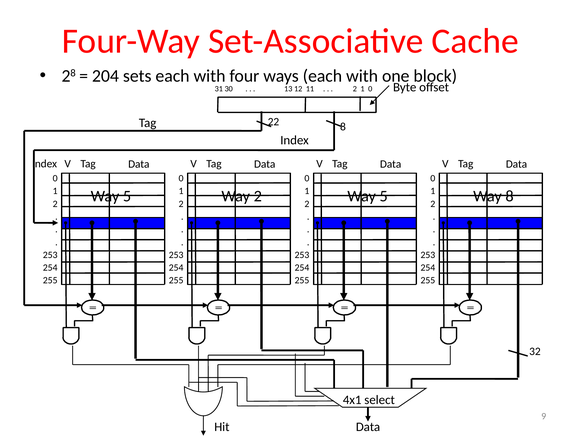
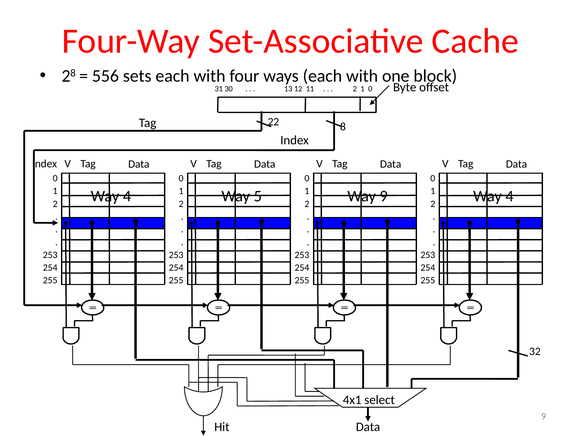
204: 204 -> 556 (105, 76)
5: 5 -> 4 (127, 196)
Way 2: 2 -> 5 (258, 196)
5: 5 -> 9 (384, 196)
8: 8 -> 4 (510, 196)
